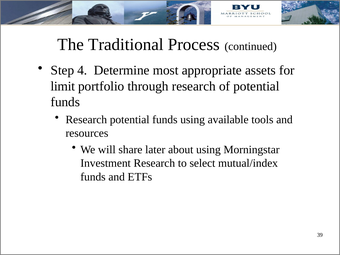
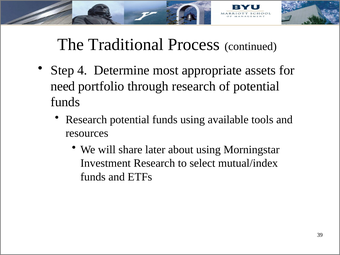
limit: limit -> need (63, 86)
